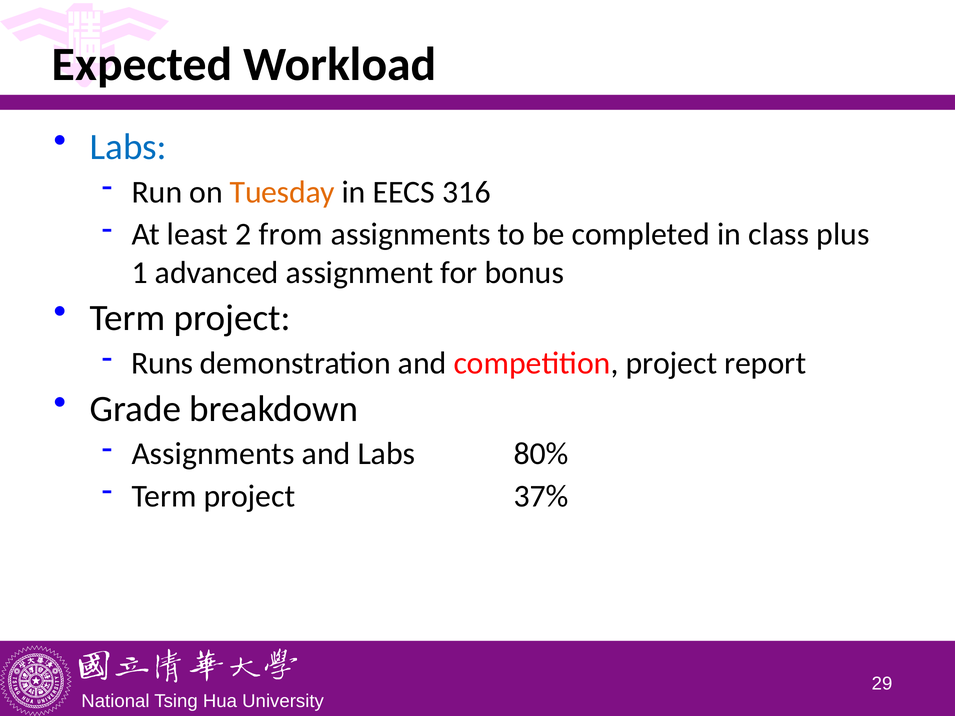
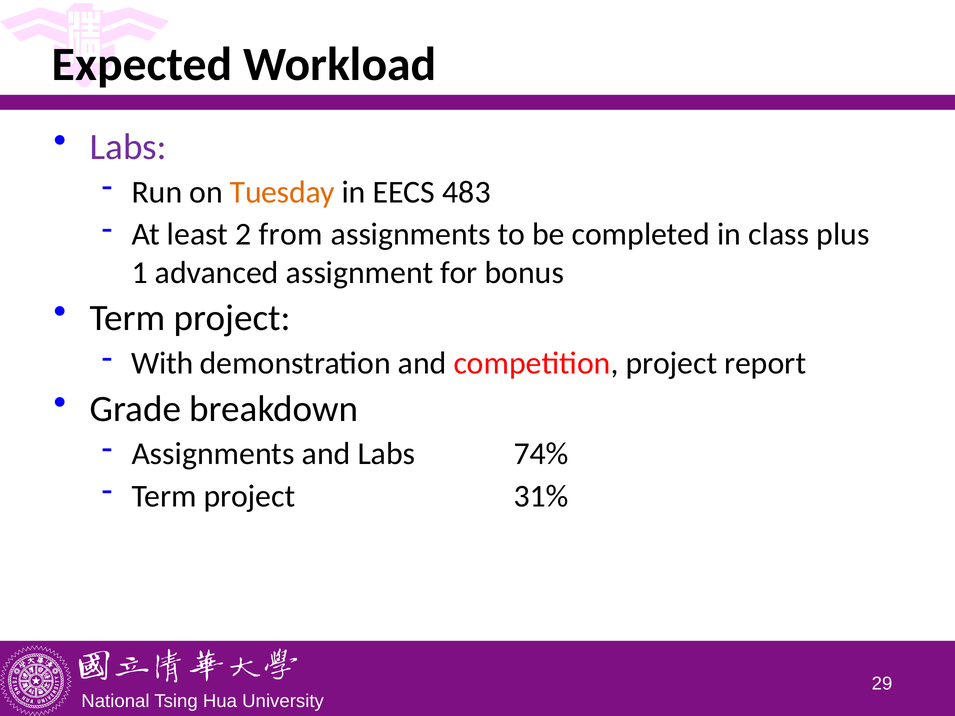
Labs colour: blue -> purple (128, 147)
316: 316 -> 483 (466, 192)
Runs: Runs -> With (162, 363)
80%: 80% -> 74% (541, 454)
37%: 37% -> 31% (541, 496)
